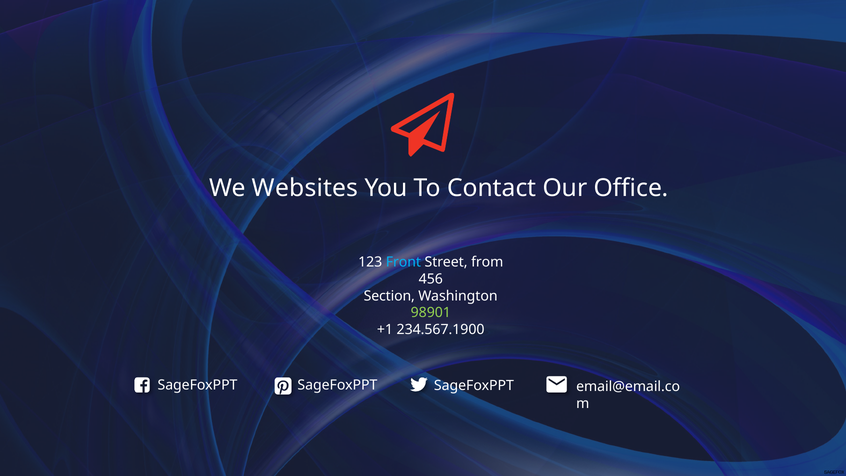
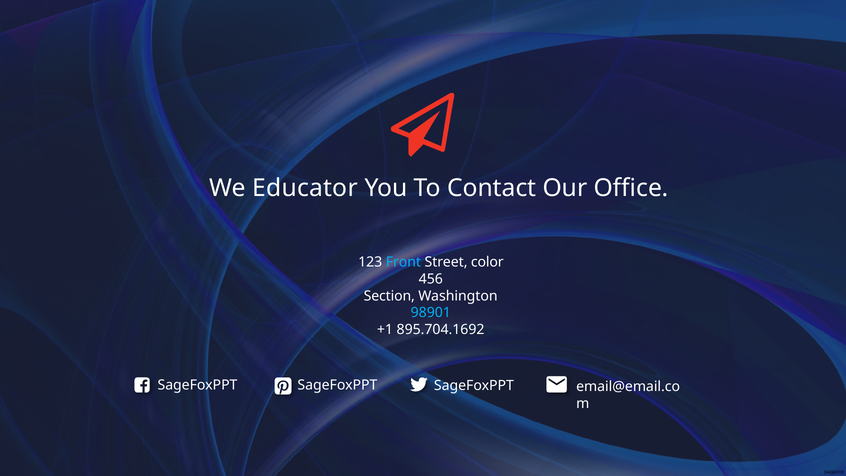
Websites: Websites -> Educator (305, 188)
from: from -> color (487, 262)
98901 colour: light green -> light blue (431, 313)
234.567.1900: 234.567.1900 -> 895.704.1692 (441, 330)
